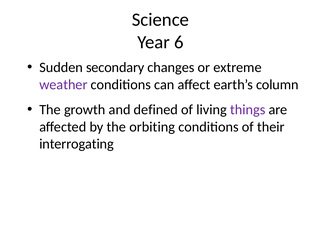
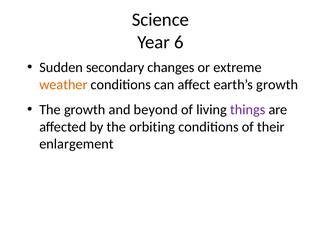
weather colour: purple -> orange (63, 84)
earth’s column: column -> growth (277, 84)
defined: defined -> beyond (156, 110)
interrogating: interrogating -> enlargement (76, 144)
